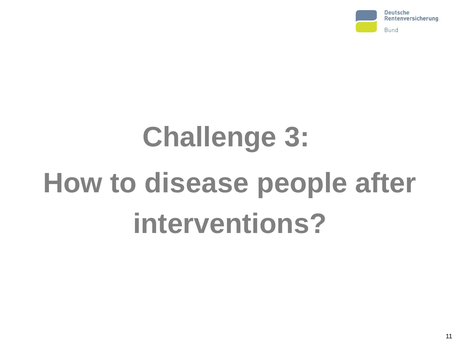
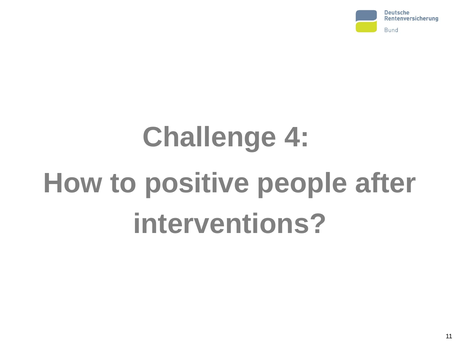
3: 3 -> 4 (297, 137)
disease: disease -> positive (197, 183)
